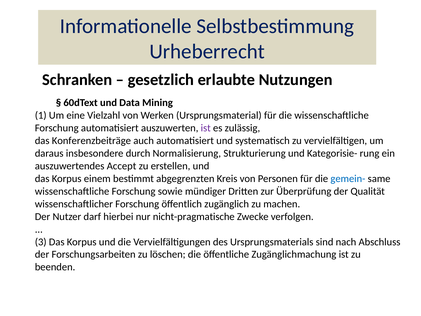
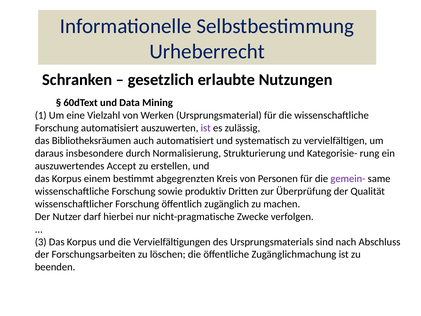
Konferenzbeiträge: Konferenzbeiträge -> Bibliotheksräumen (91, 141)
gemein- colour: blue -> purple (348, 179)
mündiger: mündiger -> produktiv (206, 191)
